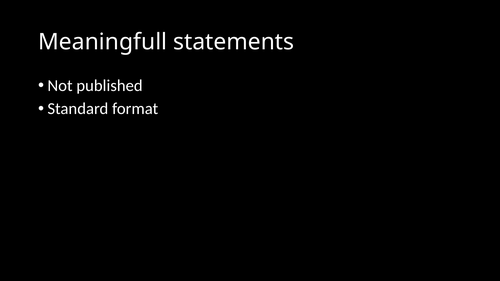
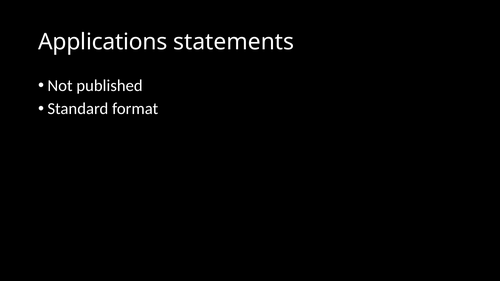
Meaningfull: Meaningfull -> Applications (103, 42)
